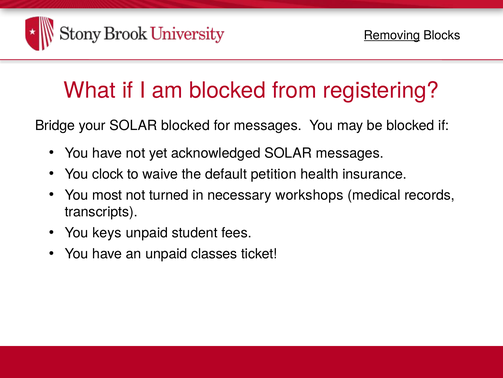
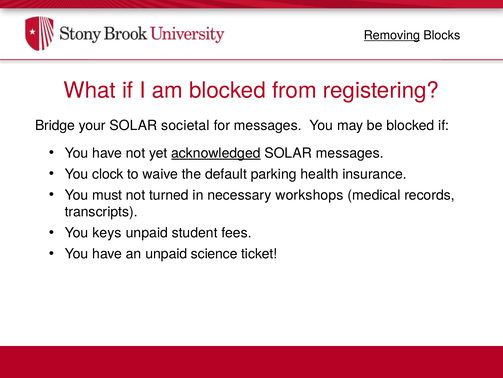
SOLAR blocked: blocked -> societal (185, 125)
acknowledged underline: none -> present (216, 153)
petition: petition -> parking (274, 174)
most: most -> must (107, 195)
classes: classes -> science (214, 253)
